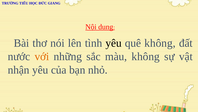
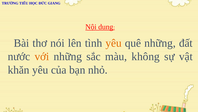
yêu colour: black -> orange (114, 43)
quê không: không -> những (160, 43)
nhận: nhận -> khăn (19, 70)
